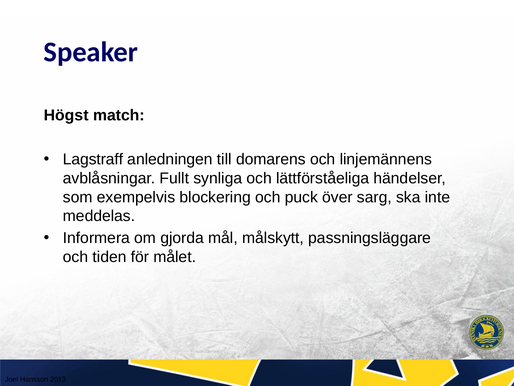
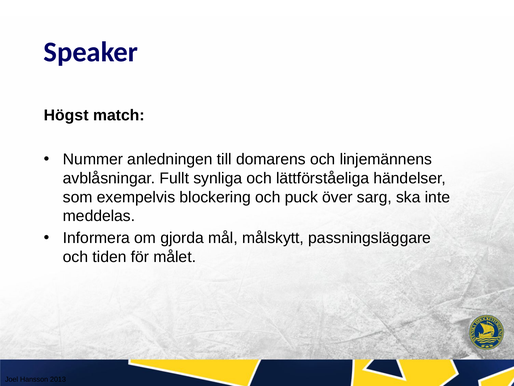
Lagstraff: Lagstraff -> Nummer (93, 159)
